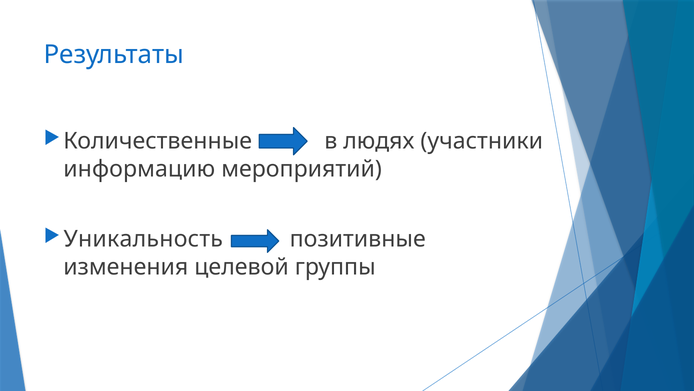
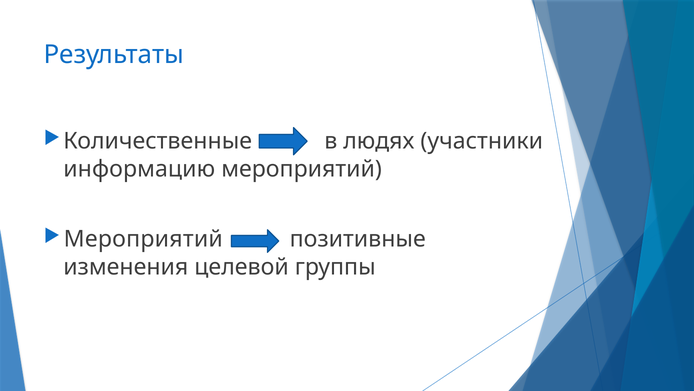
Уникальность: Уникальность -> Мероприятий (143, 239)
